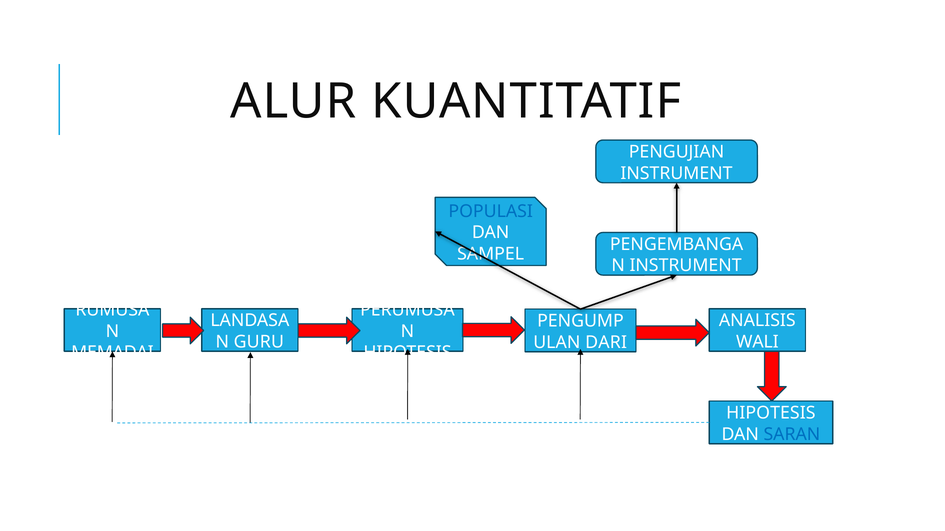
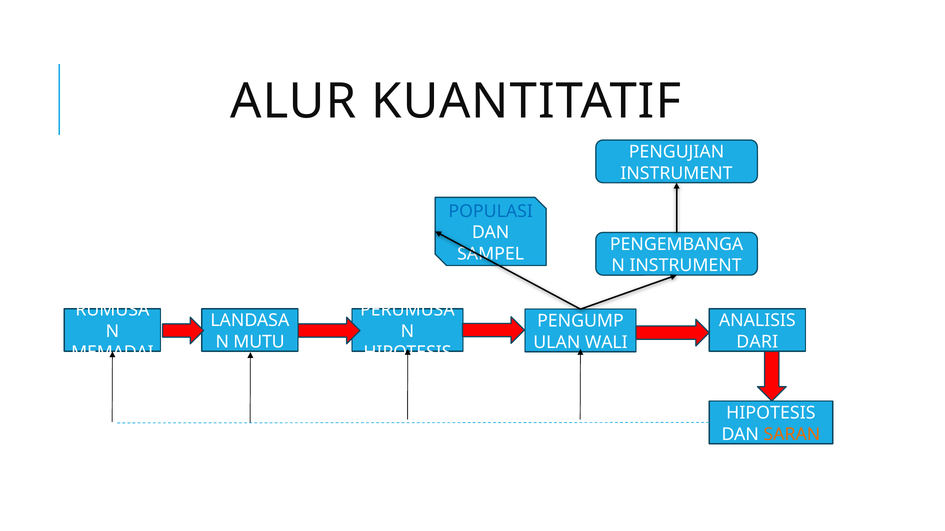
GURU: GURU -> MUTU (259, 342)
WALI: WALI -> DARI (757, 342)
DARI: DARI -> WALI (606, 343)
SARAN colour: blue -> orange (792, 435)
